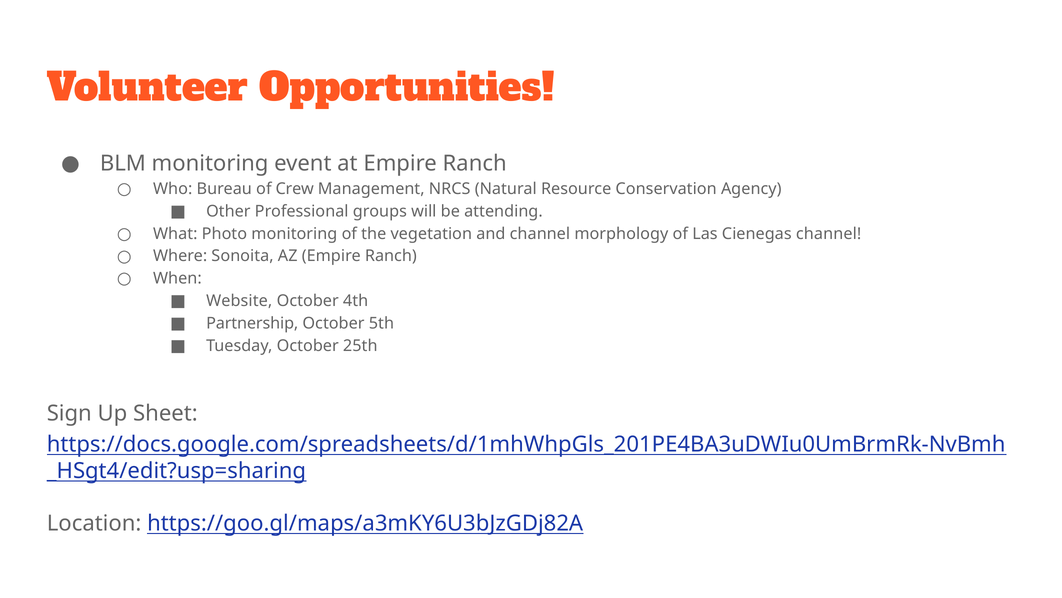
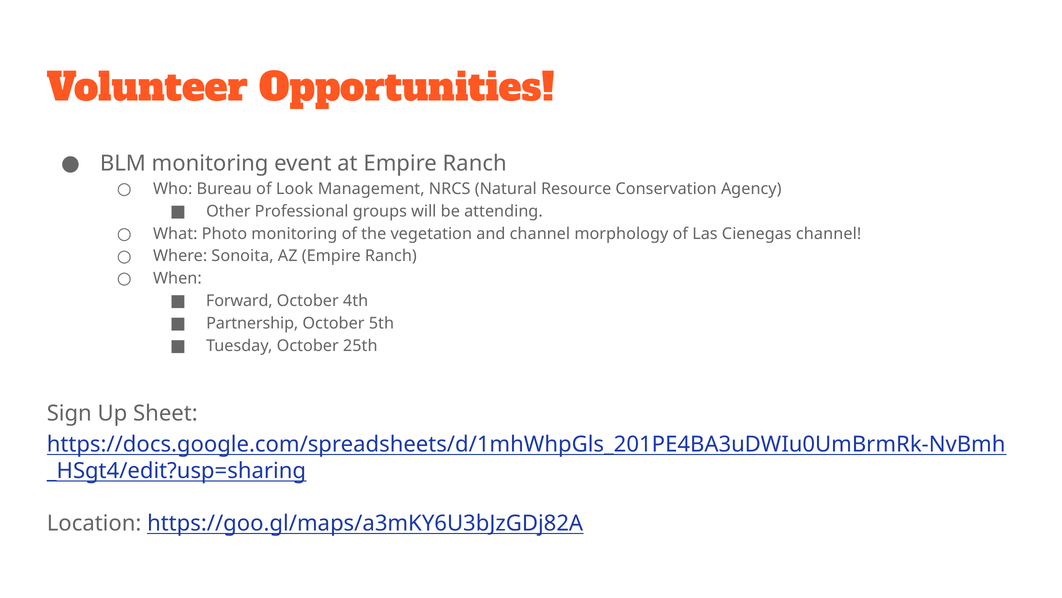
Crew: Crew -> Look (295, 189)
Website: Website -> Forward (239, 301)
